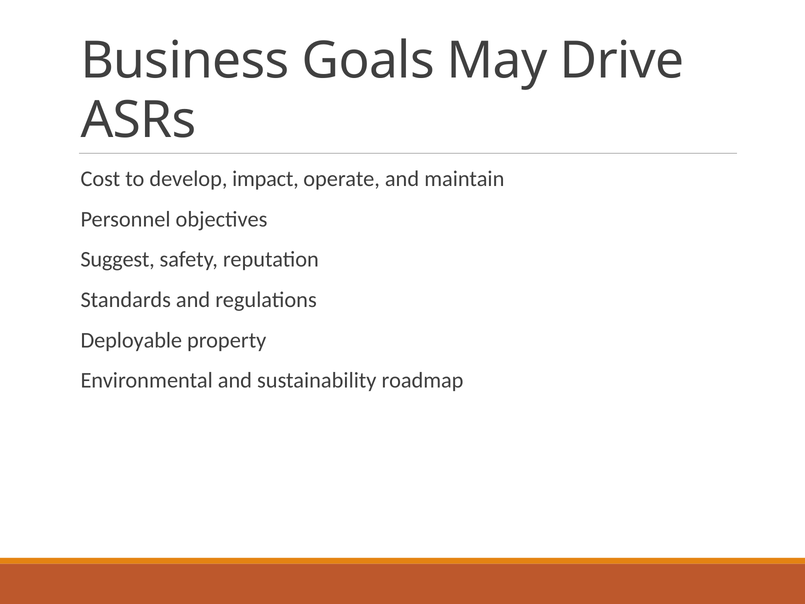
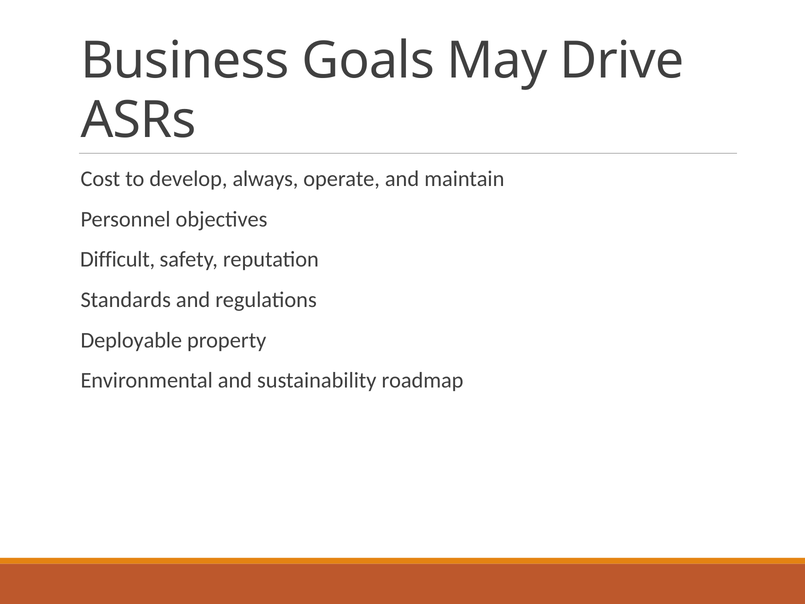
impact: impact -> always (265, 179)
Suggest: Suggest -> Difficult (118, 259)
